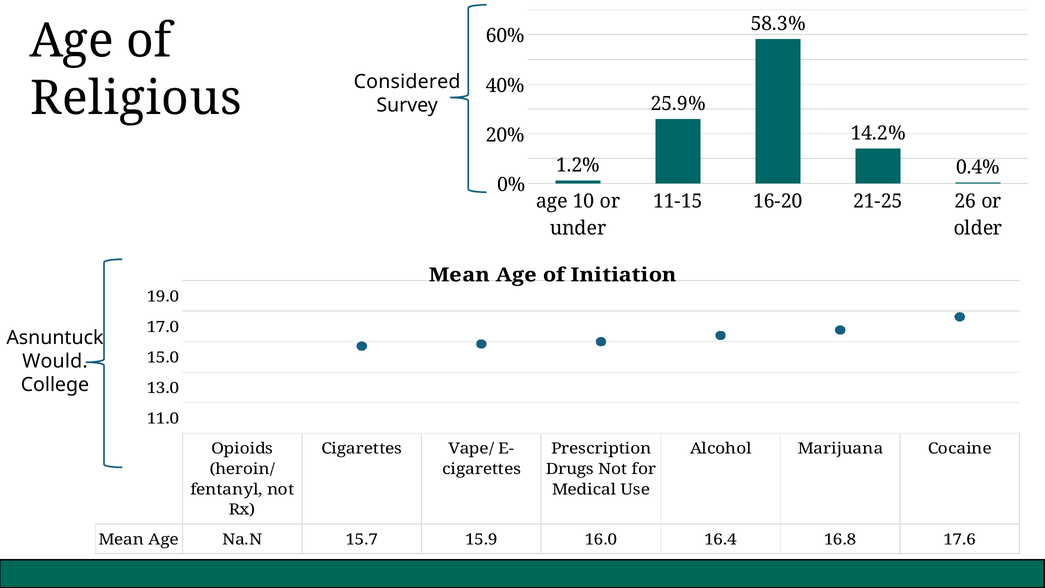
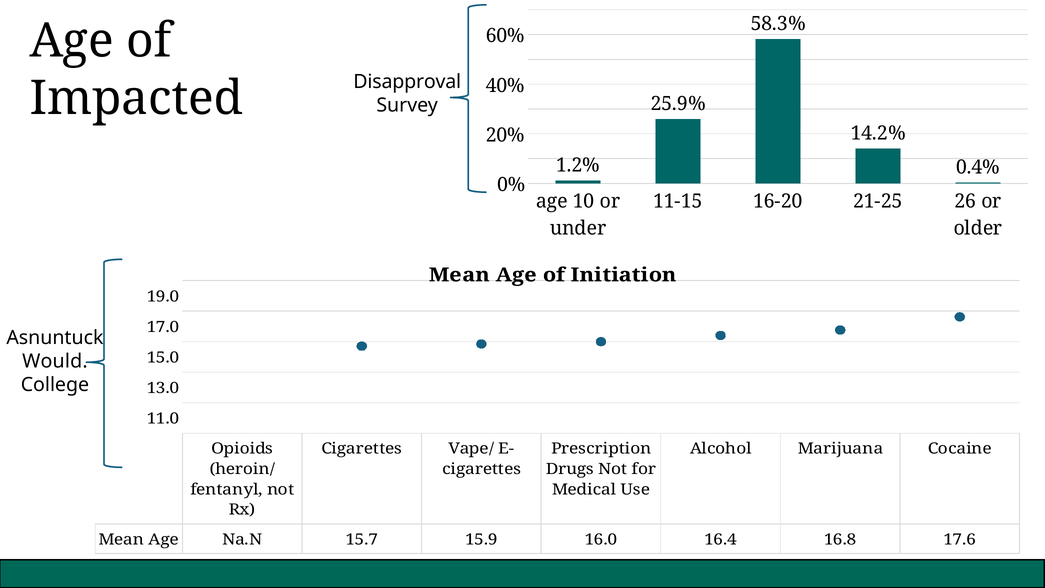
Considered: Considered -> Disapproval (407, 82)
Religious: Religious -> Impacted (137, 98)
